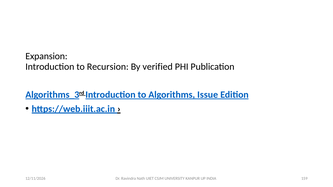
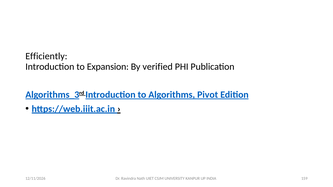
Expansion: Expansion -> Efficiently (46, 56)
Recursion: Recursion -> Expansion (108, 67)
Issue: Issue -> Pivot (208, 95)
